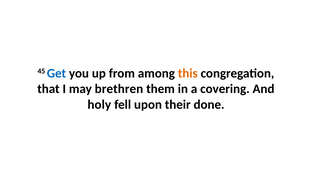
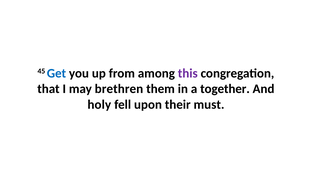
this colour: orange -> purple (188, 73)
covering: covering -> together (225, 89)
done: done -> must (209, 104)
